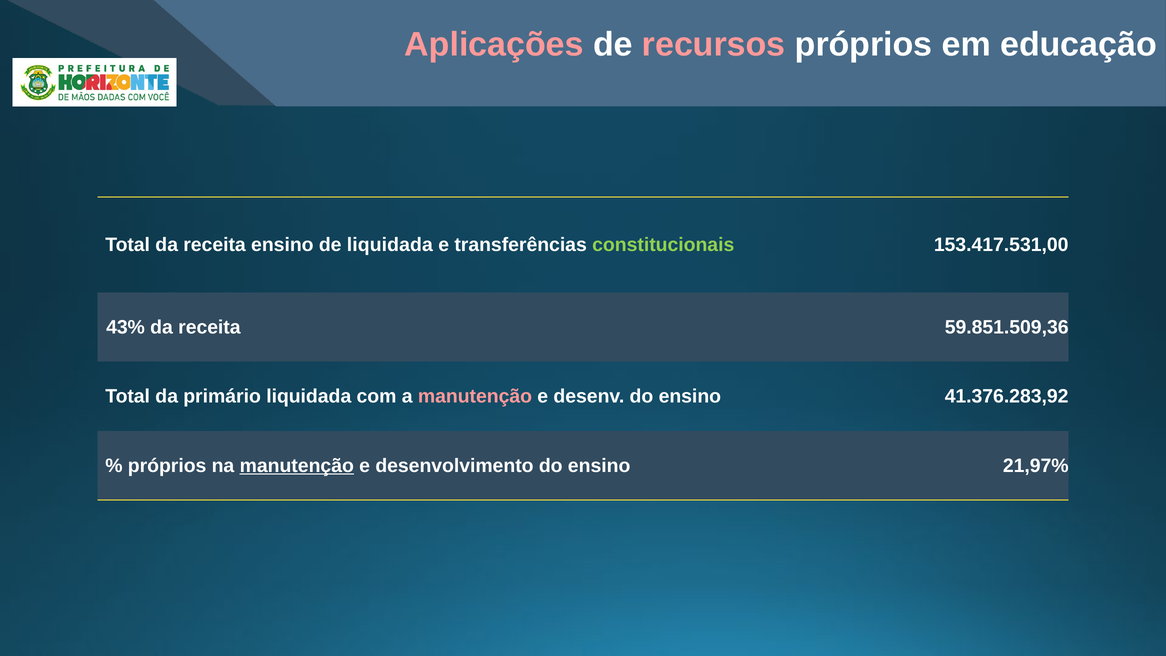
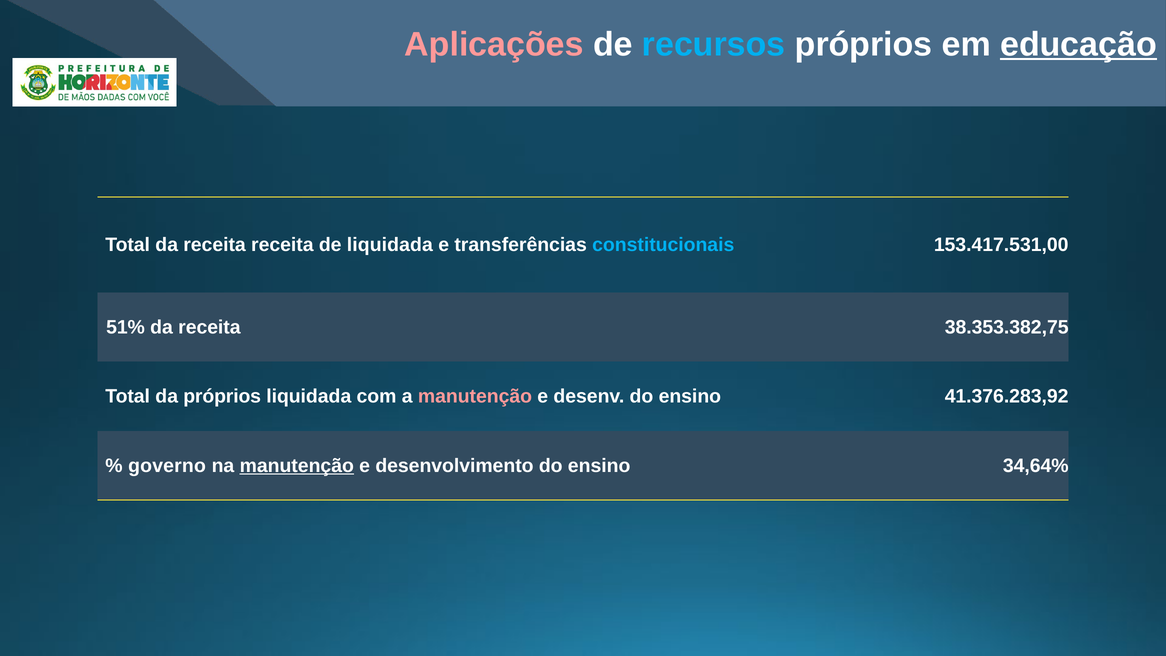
recursos colour: pink -> light blue (714, 45)
educação underline: none -> present (1078, 45)
receita ensino: ensino -> receita (282, 245)
constitucionais colour: light green -> light blue (663, 245)
43%: 43% -> 51% (126, 327)
59.851.509,36: 59.851.509,36 -> 38.353.382,75 (1007, 327)
da primário: primário -> próprios (222, 396)
próprios: próprios -> governo (167, 466)
21,97%: 21,97% -> 34,64% (1036, 466)
